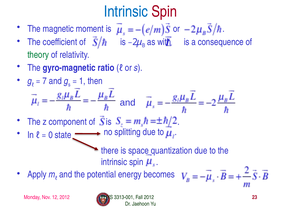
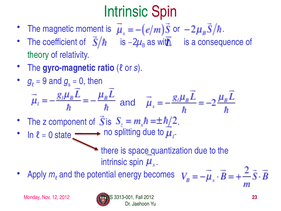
Intrinsic colour: blue -> green (126, 12)
7: 7 -> 9 (45, 81)
1: 1 -> 0 (82, 81)
